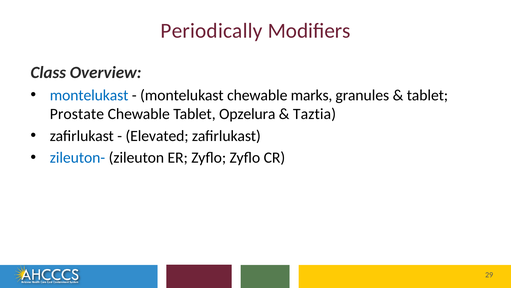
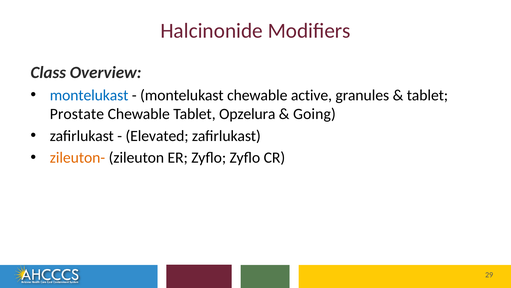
Periodically: Periodically -> Halcinonide (212, 31)
marks: marks -> active (311, 95)
Taztia: Taztia -> Going (314, 114)
zileuton- colour: blue -> orange (77, 158)
